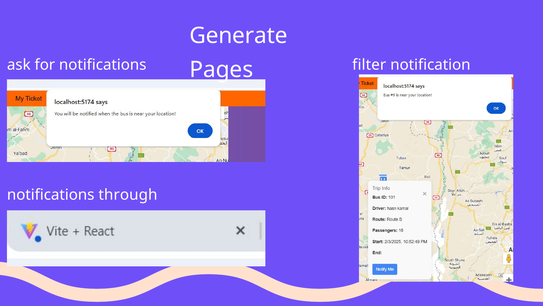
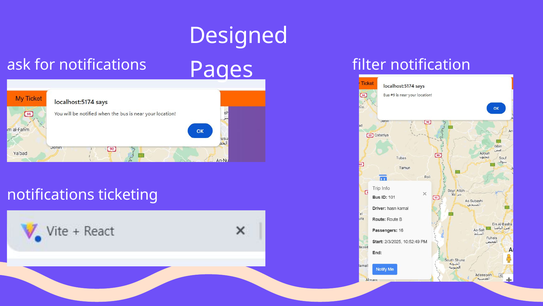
Generate: Generate -> Designed (238, 36)
through: through -> ticketing (128, 194)
